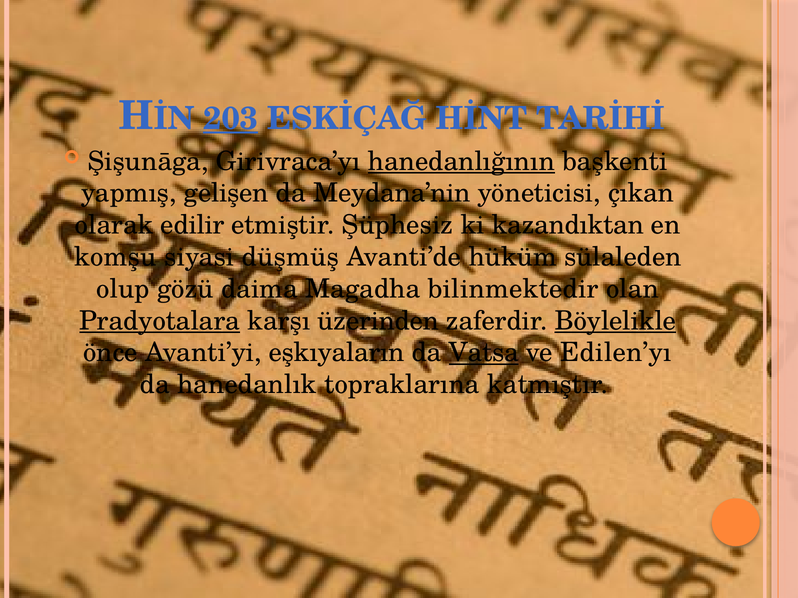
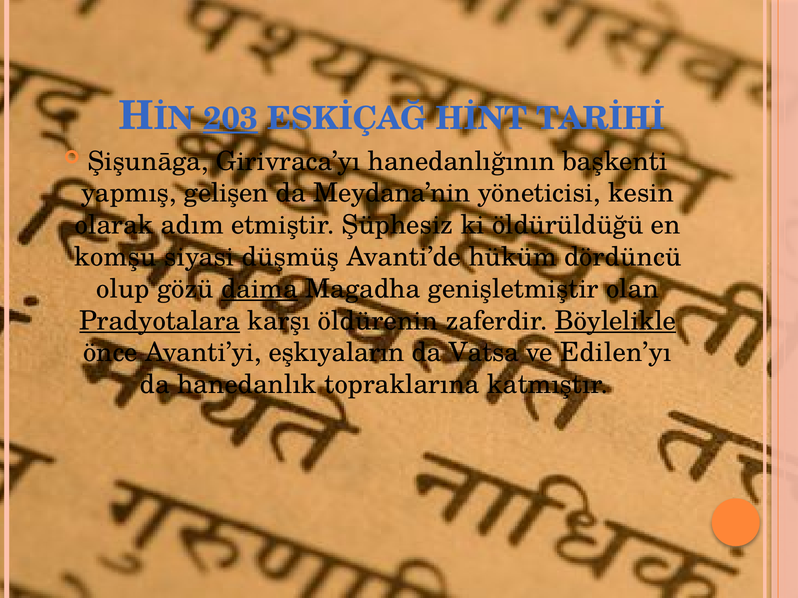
hanedanlığının underline: present -> none (461, 161)
çıkan: çıkan -> kesin (641, 193)
edilir: edilir -> adım (192, 225)
kazandıktan: kazandıktan -> öldürüldüğü (568, 225)
sülaleden: sülaleden -> dördüncü (623, 257)
daima underline: none -> present (260, 289)
bilinmektedir: bilinmektedir -> genişletmiştir (513, 289)
üzerinden: üzerinden -> öldürenin (378, 321)
Vatsa underline: present -> none (484, 353)
